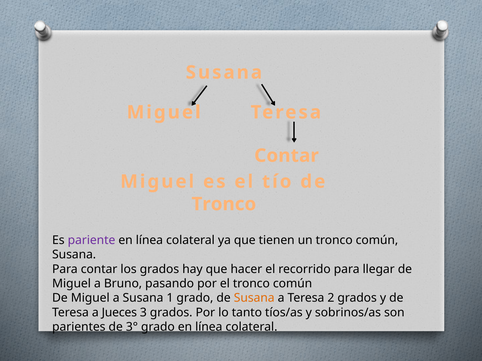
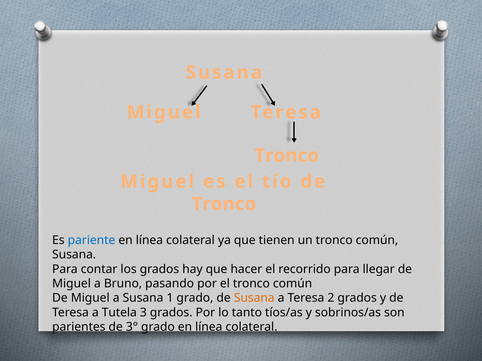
Contar: Contar -> Tronco (287, 156)
pariente colour: purple -> blue (92, 241)
Jueces: Jueces -> Tutela (119, 313)
